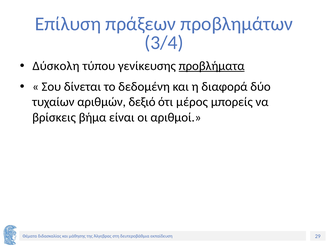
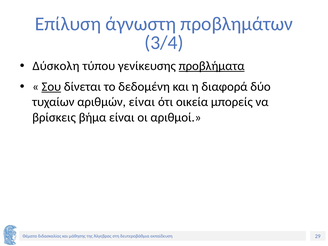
πράξεων: πράξεων -> άγνωστη (141, 24)
Σου underline: none -> present (51, 87)
αριθμών δεξιό: δεξιό -> είναι (142, 102)
μέρος: μέρος -> οικεία (192, 102)
